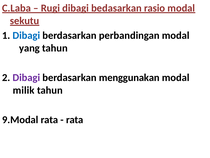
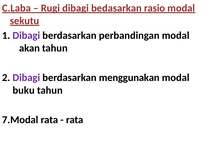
Dibagi colour: blue -> purple (26, 35)
yang: yang -> akan (29, 48)
milik: milik -> buku (24, 90)
9.Modal: 9.Modal -> 7.Modal (20, 119)
